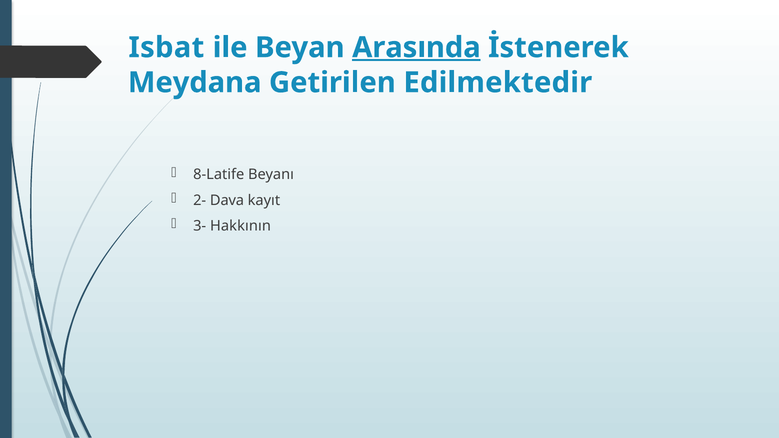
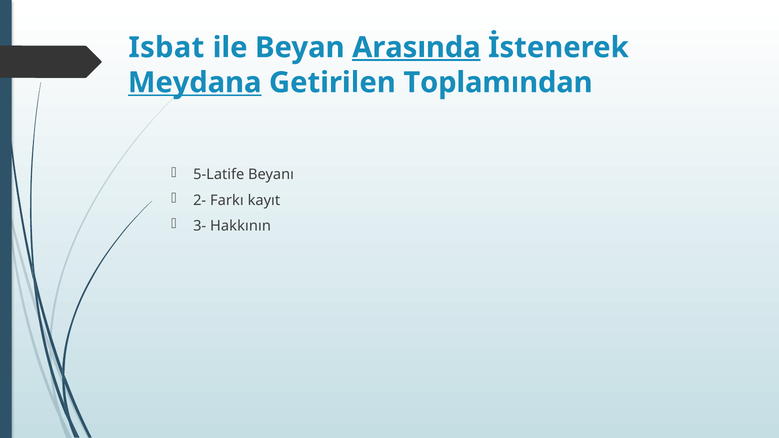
Meydana underline: none -> present (195, 83)
Edilmektedir: Edilmektedir -> Toplamından (498, 83)
8-Latife: 8-Latife -> 5-Latife (219, 175)
Dava: Dava -> Farkı (227, 200)
